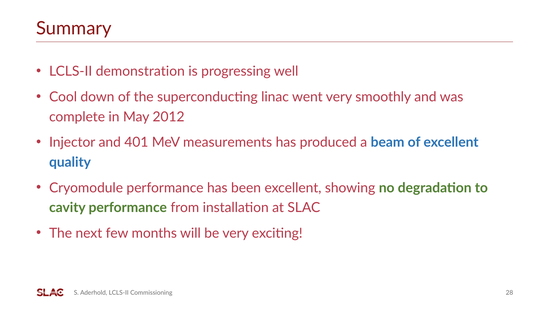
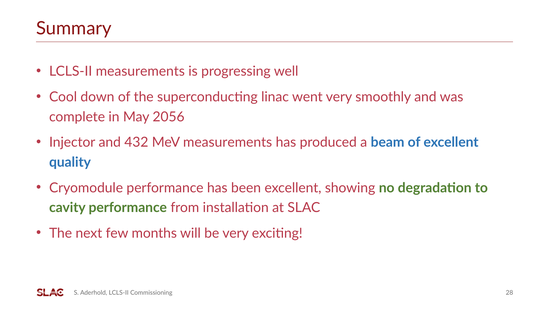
LCLS-II demonstration: demonstration -> measurements (140, 71)
2012: 2012 -> 2056 (169, 117)
401: 401 -> 432 (136, 142)
